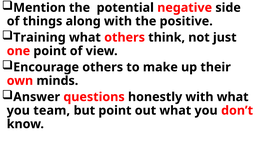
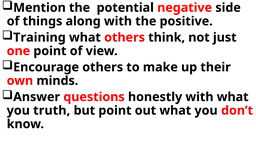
team: team -> truth (52, 110)
